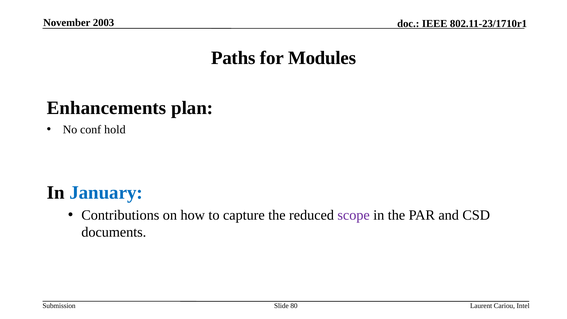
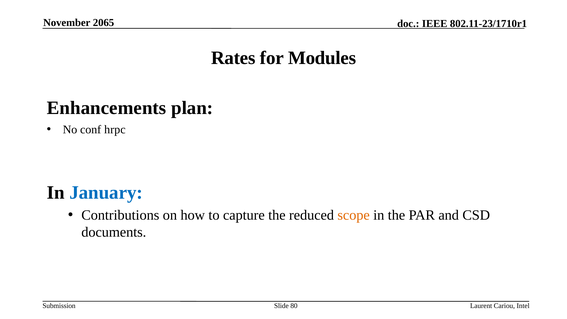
2003: 2003 -> 2065 (104, 23)
Paths: Paths -> Rates (233, 58)
hold: hold -> hrpc (115, 130)
scope colour: purple -> orange (354, 215)
